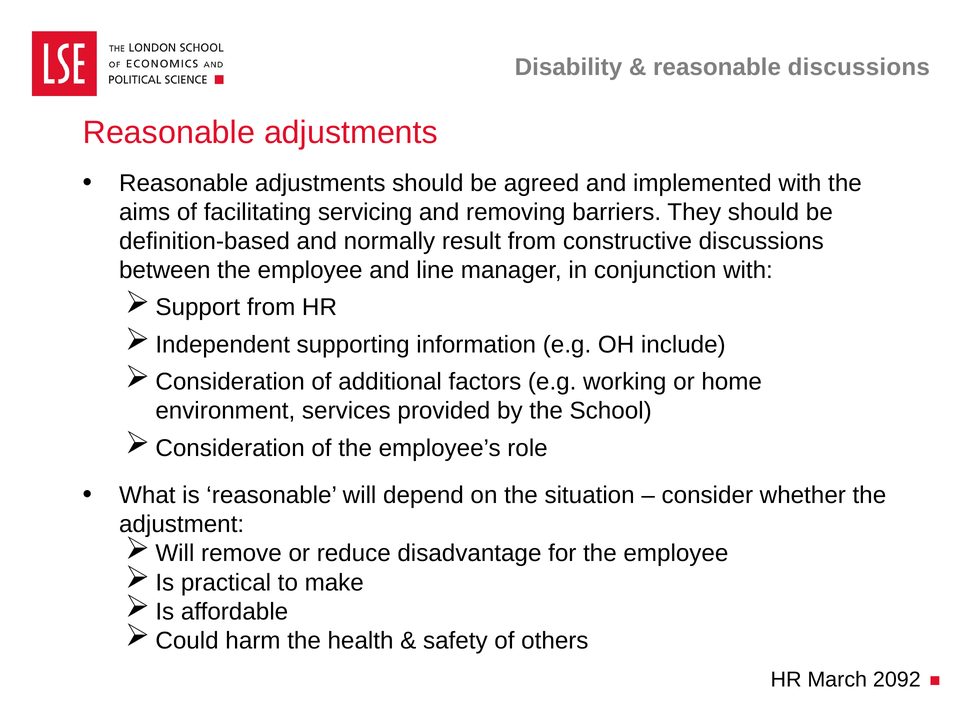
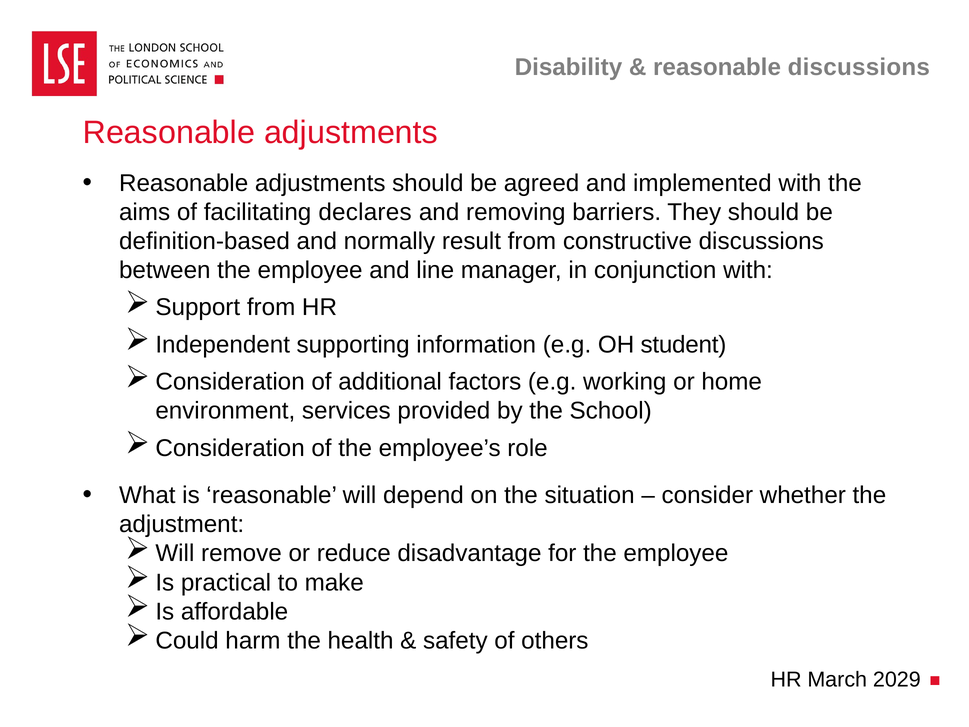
servicing: servicing -> declares (365, 212)
include: include -> student (683, 344)
2092: 2092 -> 2029 (897, 680)
